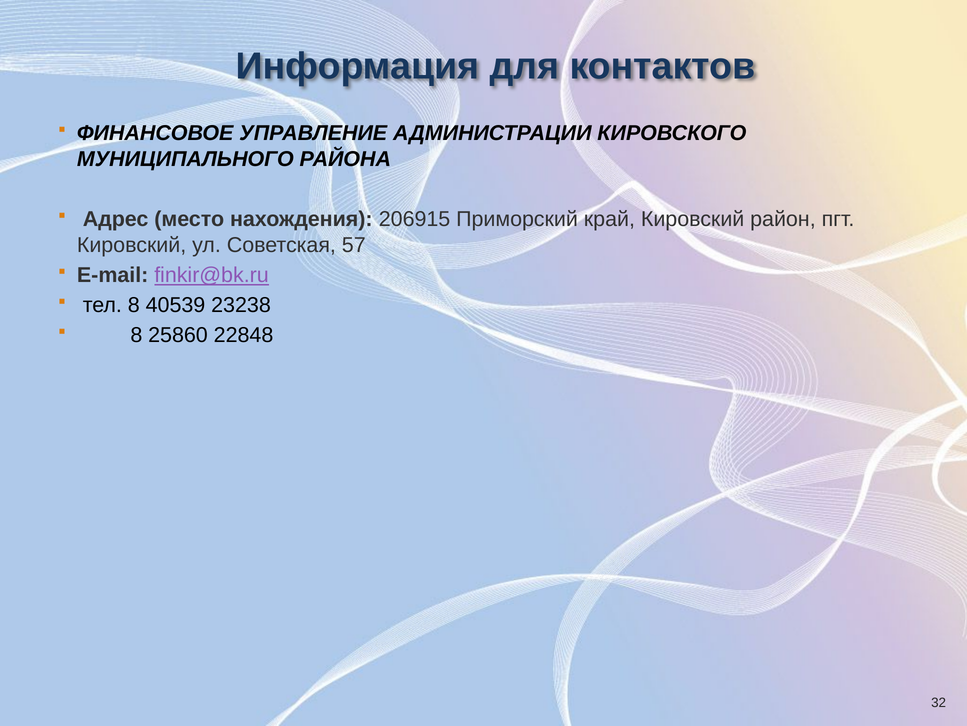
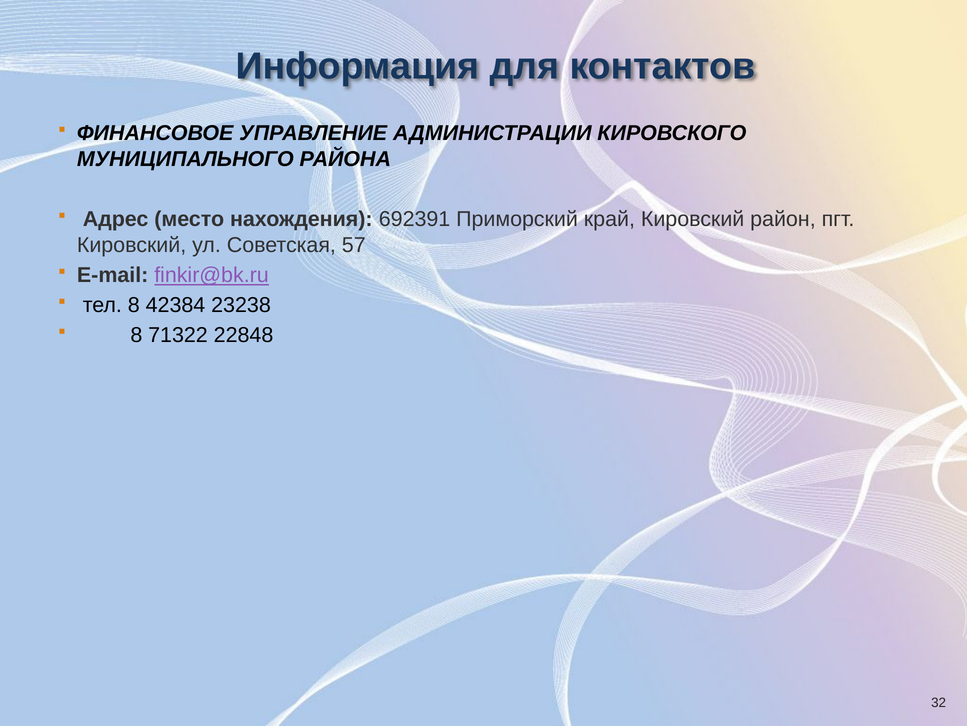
206915: 206915 -> 692391 (415, 219)
40539: 40539 -> 42384 (175, 305)
25860: 25860 -> 71322 (178, 335)
